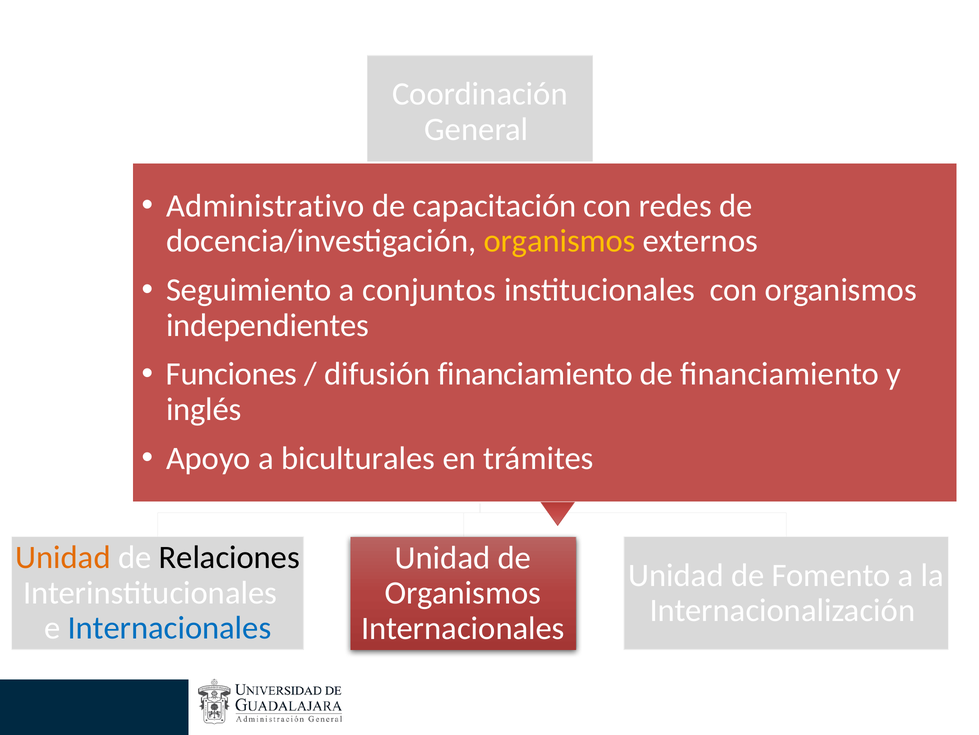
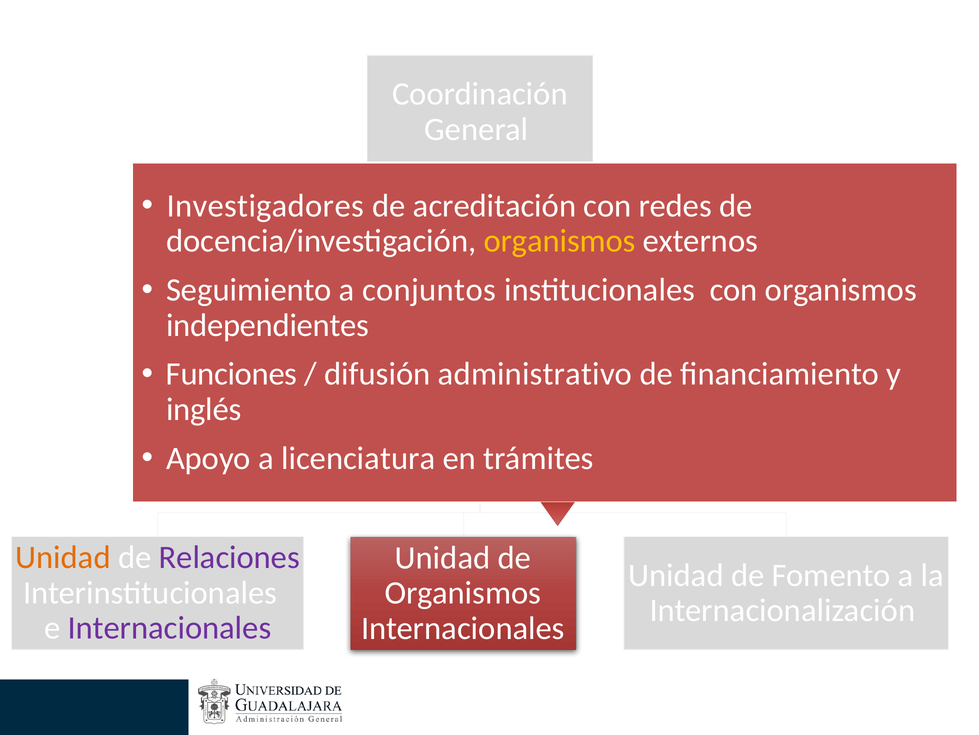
Administrativo: Administrativo -> Investigadores (265, 206)
capacitación: capacitación -> acreditación (495, 206)
difusión financiamiento: financiamiento -> administrativo (535, 374)
biculturales: biculturales -> licenciatura (358, 458)
Relaciones colour: black -> purple (229, 557)
Internacionales colour: blue -> purple (169, 628)
